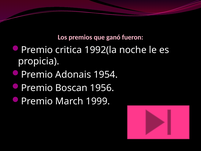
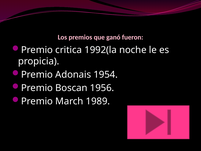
1999: 1999 -> 1989 (98, 101)
